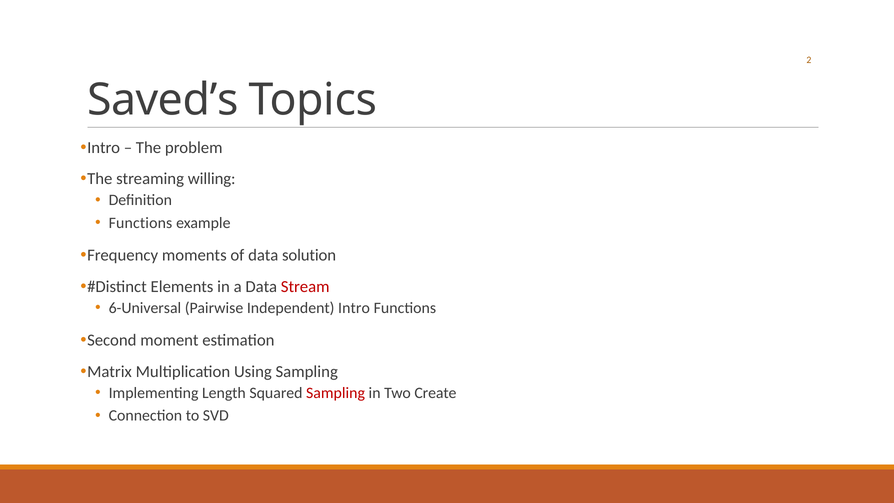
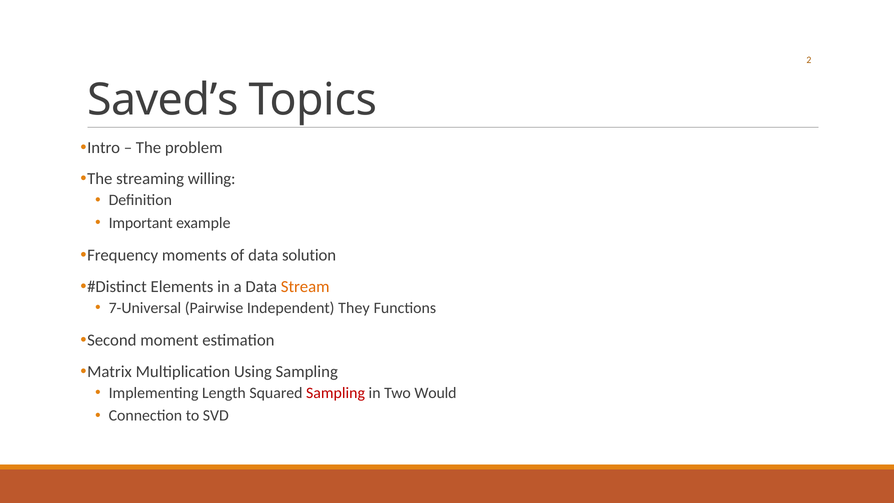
Functions: Functions -> Important (141, 223)
Stream colour: red -> orange (305, 287)
6-Universal: 6-Universal -> 7-Universal (145, 308)
Independent Intro: Intro -> They (354, 308)
Create: Create -> Would (435, 393)
